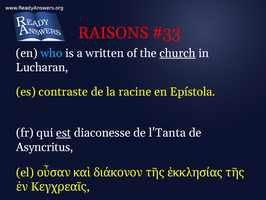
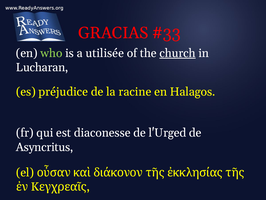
RAISONS: RAISONS -> GRACIAS (113, 33)
who colour: light blue -> light green (51, 53)
written: written -> utilisée (105, 53)
contraste: contraste -> préjudice (63, 92)
Epístola: Epístola -> Halagos (193, 92)
est underline: present -> none (64, 133)
l'Tanta: l'Tanta -> l'Urged (167, 133)
